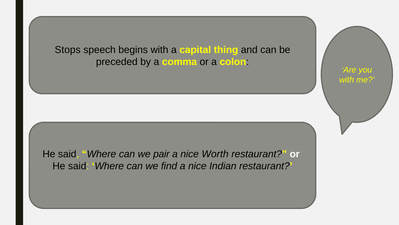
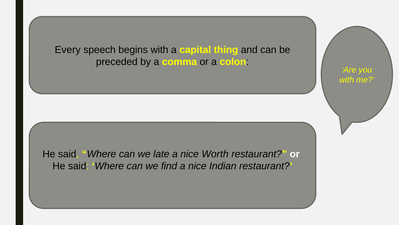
Stops: Stops -> Every (68, 50)
pair: pair -> late (161, 154)
